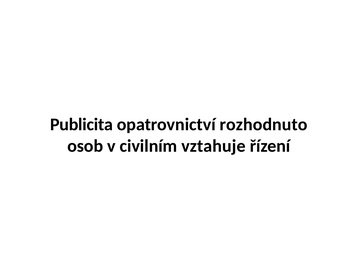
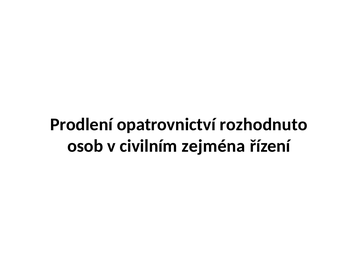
Publicita: Publicita -> Prodlení (81, 125)
vztahuje: vztahuje -> zejména (213, 146)
